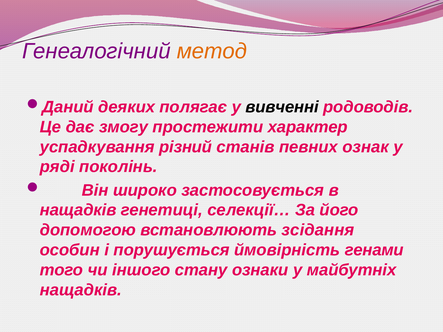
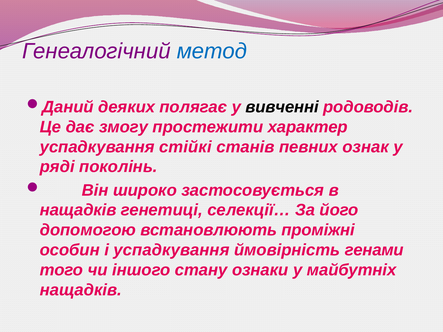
метод colour: orange -> blue (212, 51)
різний: різний -> стійкі (185, 147)
зсідання: зсідання -> проміжні (318, 230)
і порушується: порушується -> успадкування (172, 250)
